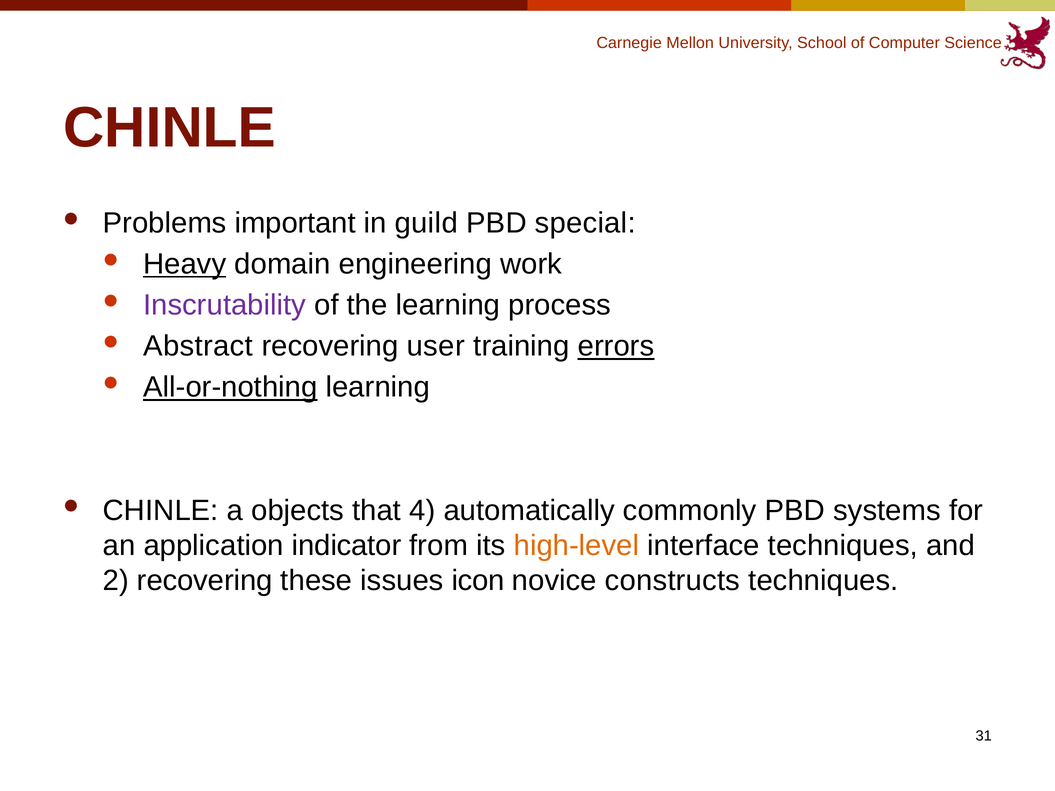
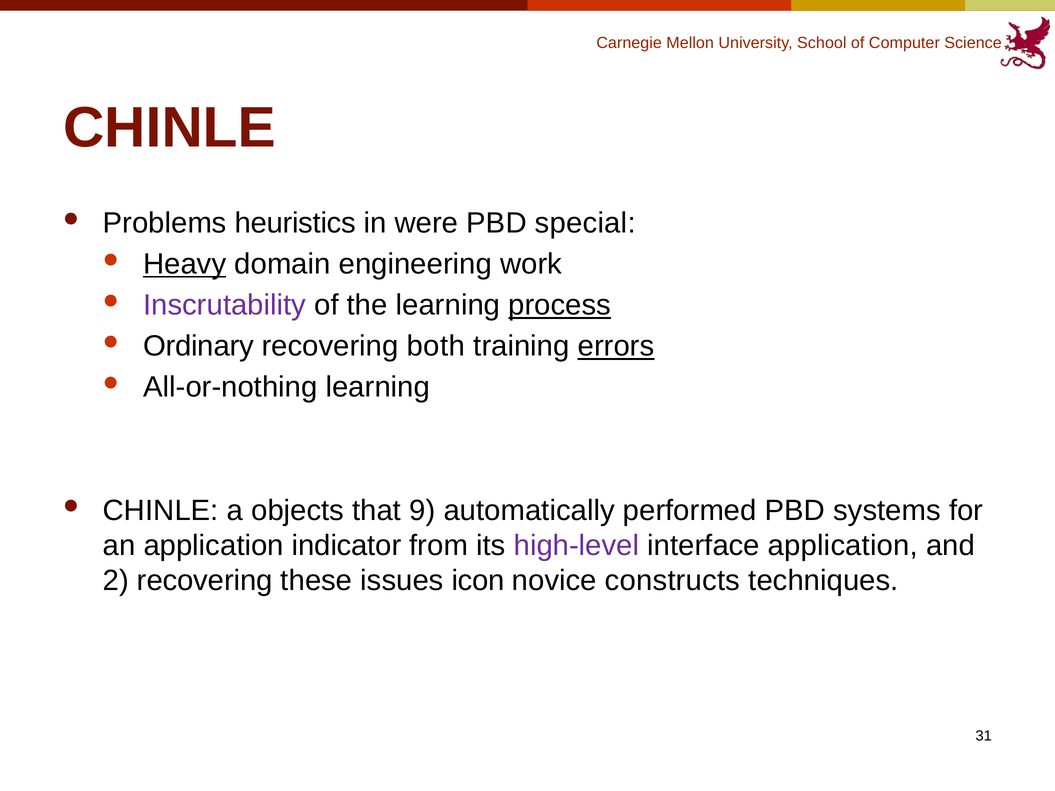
important: important -> heuristics (295, 223)
guild: guild -> were (426, 223)
process underline: none -> present (560, 305)
Abstract: Abstract -> Ordinary (198, 346)
user: user -> both (436, 346)
All-or-nothing underline: present -> none (230, 387)
4: 4 -> 9 (422, 511)
commonly: commonly -> performed (690, 511)
high-level colour: orange -> purple (576, 546)
interface techniques: techniques -> application (843, 546)
